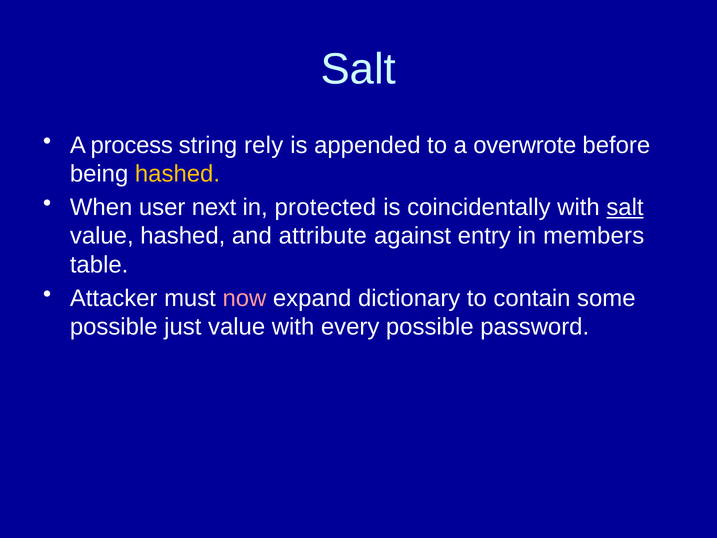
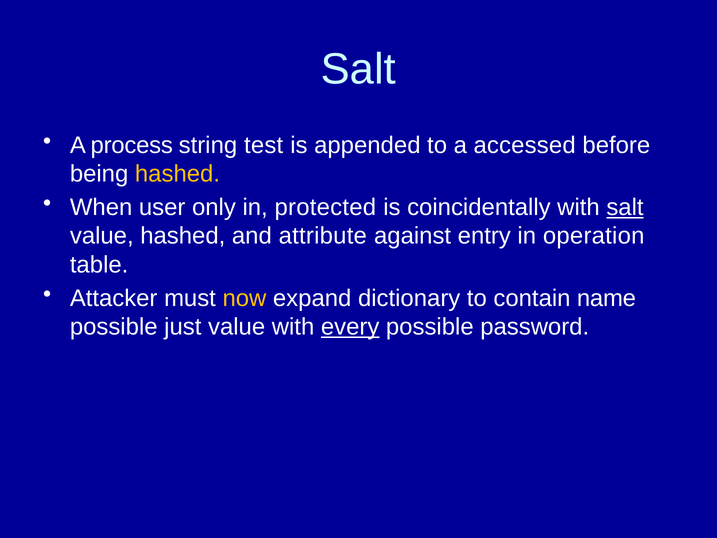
rely: rely -> test (264, 145)
overwrote: overwrote -> accessed (525, 145)
next: next -> only (214, 207)
members: members -> operation (594, 236)
now colour: pink -> yellow (244, 298)
some: some -> name (606, 298)
every underline: none -> present (350, 327)
